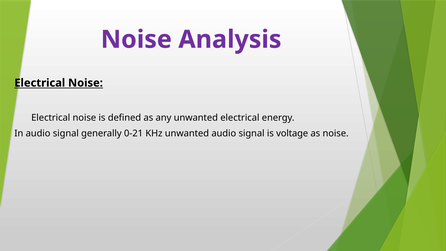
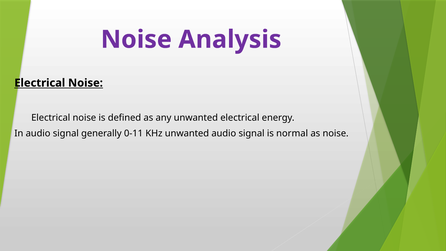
0-21: 0-21 -> 0-11 (134, 134)
voltage: voltage -> normal (292, 134)
